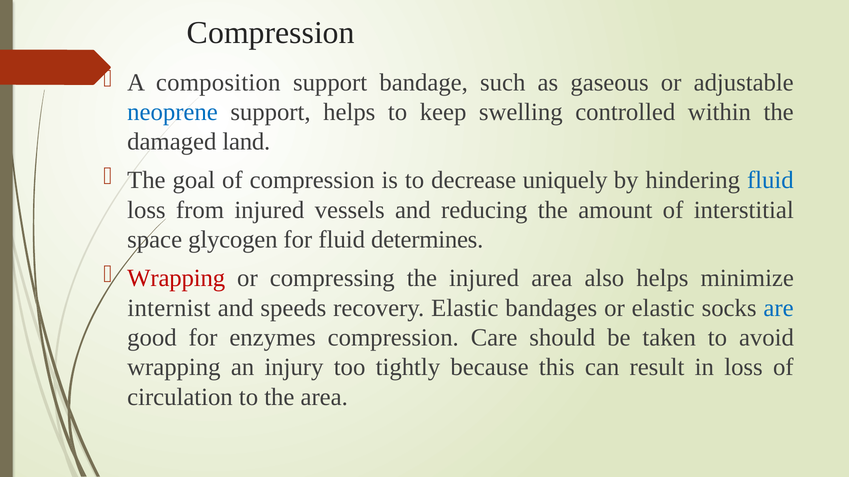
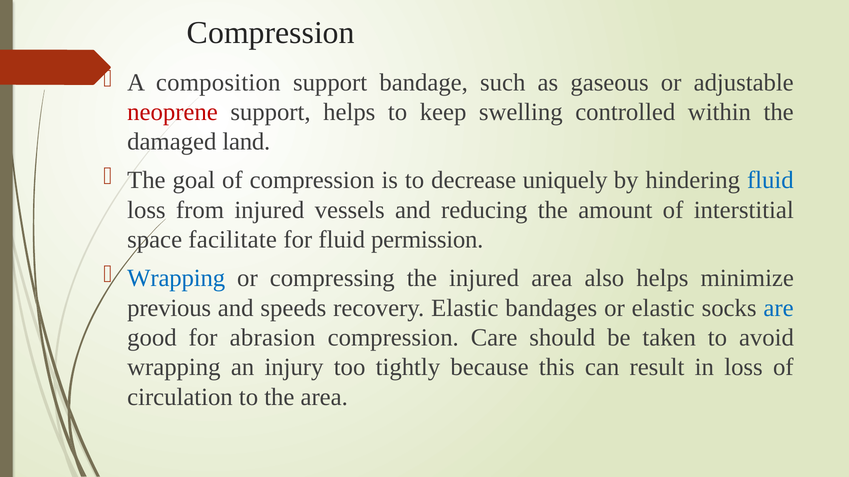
neoprene colour: blue -> red (173, 112)
glycogen: glycogen -> facilitate (233, 240)
determines: determines -> permission (427, 240)
Wrapping colour: red -> blue (176, 279)
internist: internist -> previous (169, 308)
enzymes: enzymes -> abrasion (272, 338)
